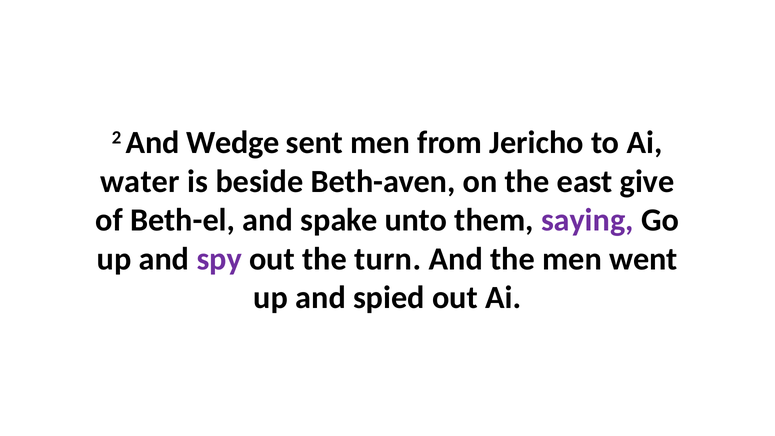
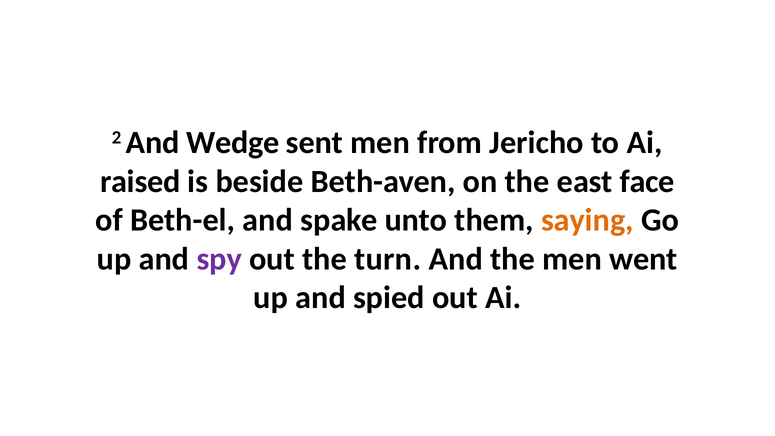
water: water -> raised (140, 181)
give: give -> face (647, 181)
saying colour: purple -> orange (587, 220)
